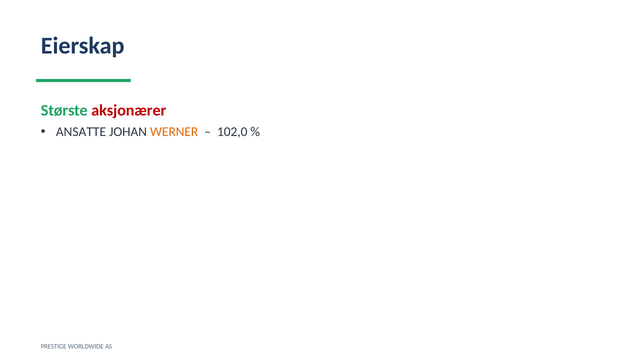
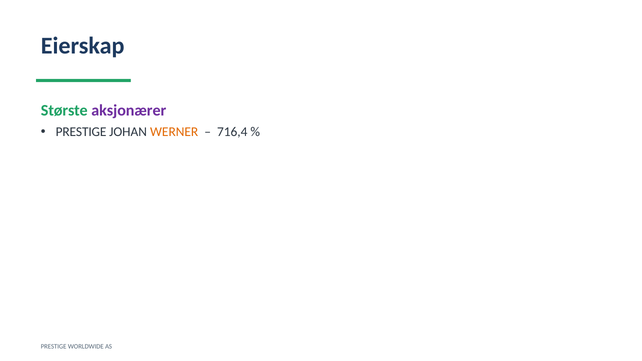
aksjonærer colour: red -> purple (129, 111)
ANSATTE: ANSATTE -> PRESTIGE (81, 132)
102,0: 102,0 -> 716,4 (232, 132)
